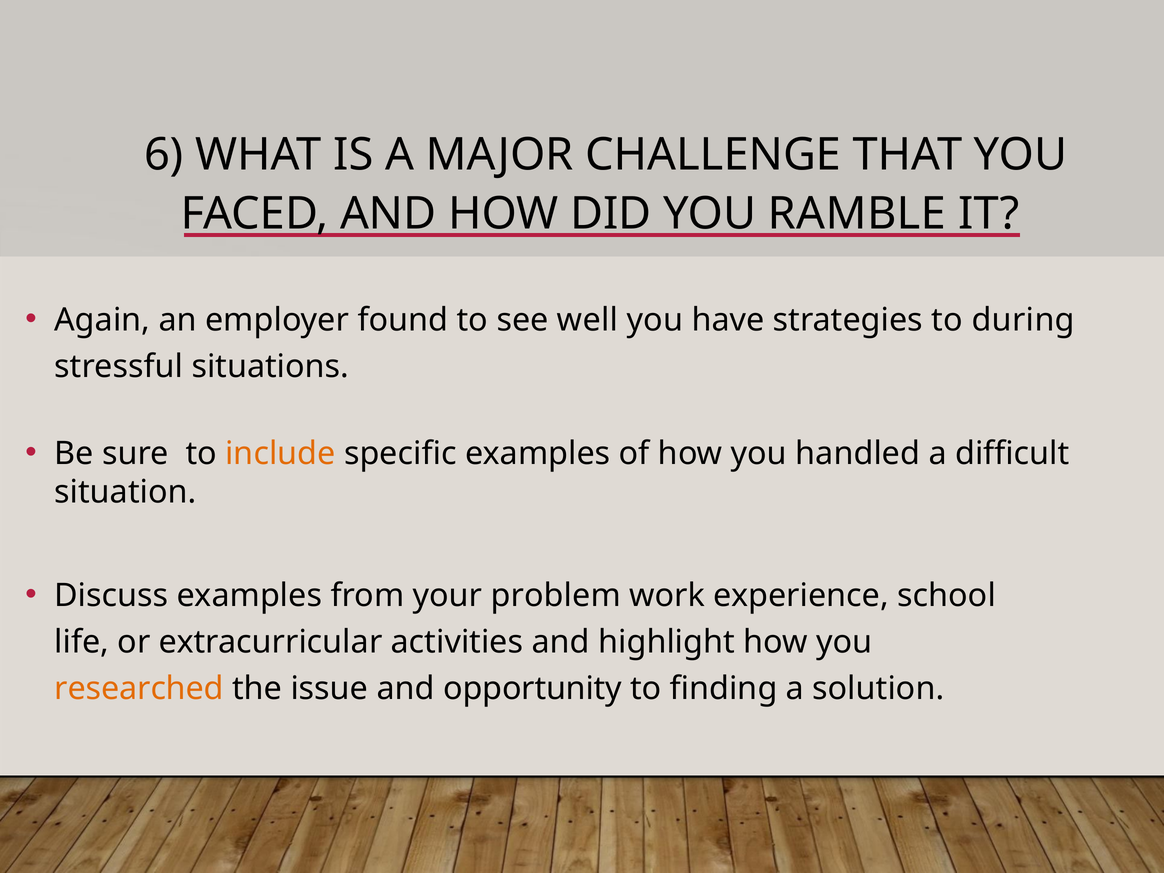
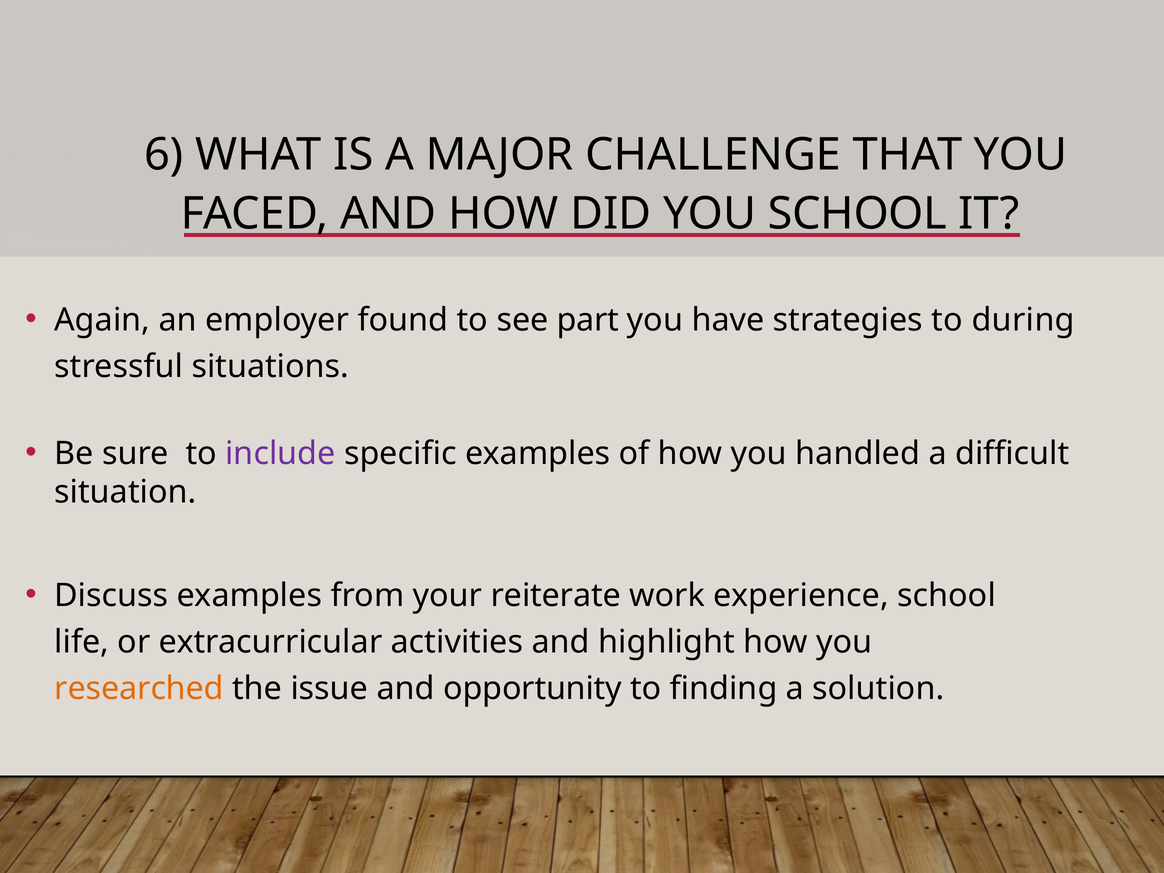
YOU RAMBLE: RAMBLE -> SCHOOL (857, 214)
well: well -> part (588, 320)
include colour: orange -> purple (280, 454)
problem: problem -> reiterate (556, 595)
